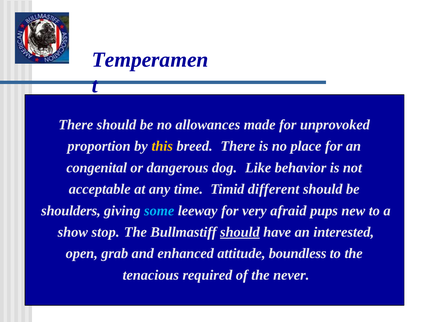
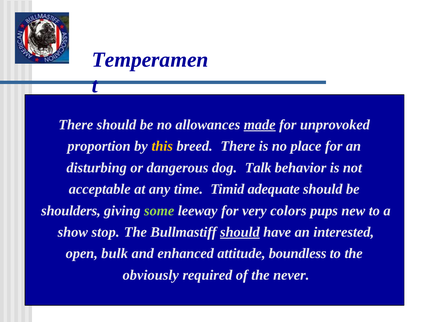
made underline: none -> present (260, 125)
congenital: congenital -> disturbing (97, 168)
Like: Like -> Talk (258, 168)
different: different -> adequate (274, 189)
some colour: light blue -> light green (159, 210)
afraid: afraid -> colors (288, 210)
grab: grab -> bulk (115, 253)
tenacious: tenacious -> obviously (151, 275)
